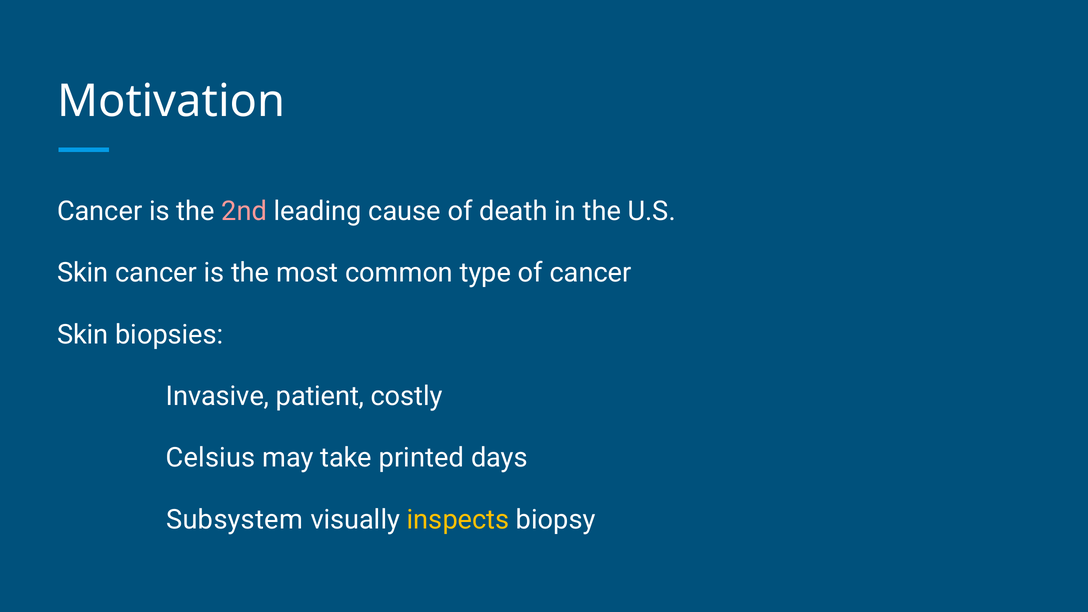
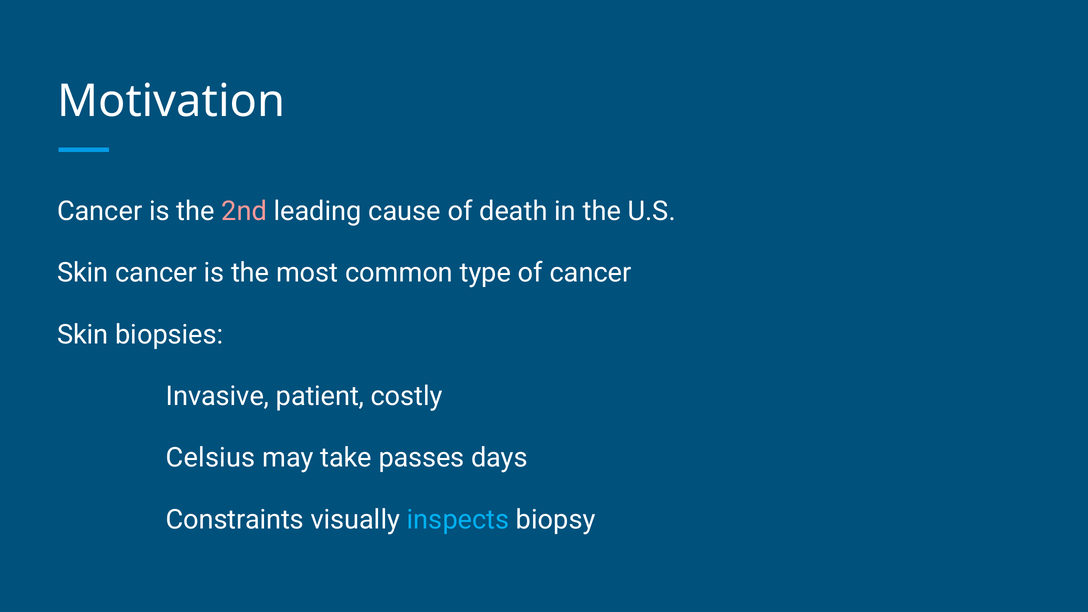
printed: printed -> passes (422, 458)
Subsystem: Subsystem -> Constraints (235, 520)
inspects colour: yellow -> light blue (458, 520)
